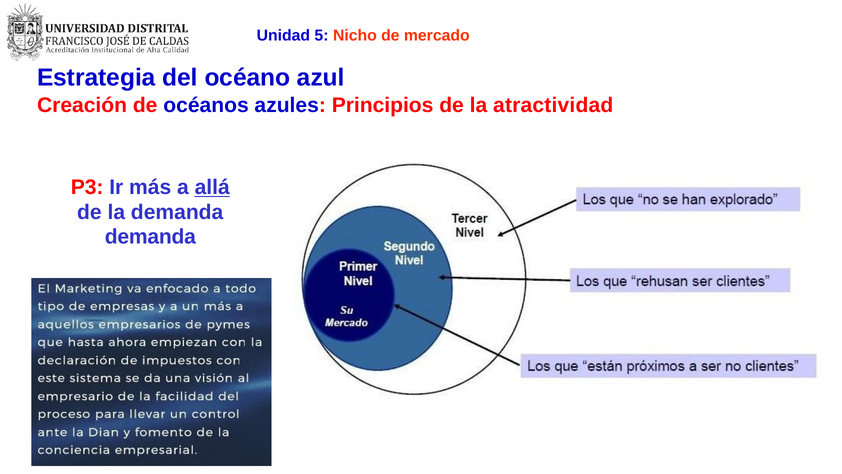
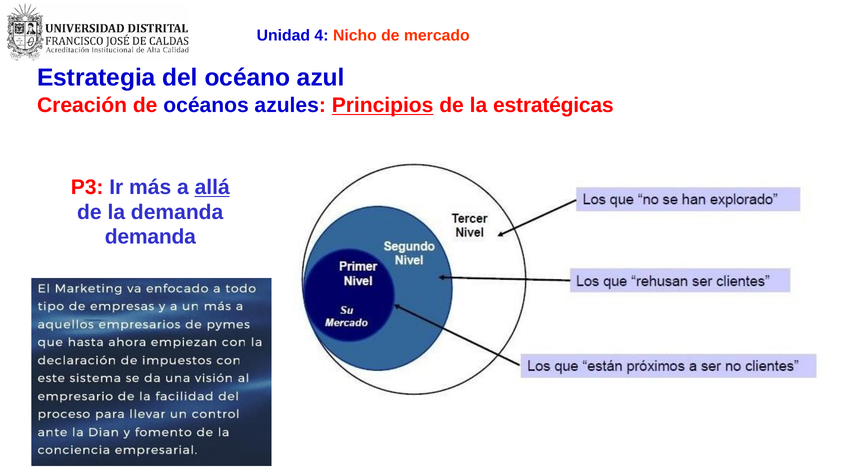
5: 5 -> 4 (321, 36)
Principios underline: none -> present (383, 105)
atractividad: atractividad -> estratégicas (553, 105)
